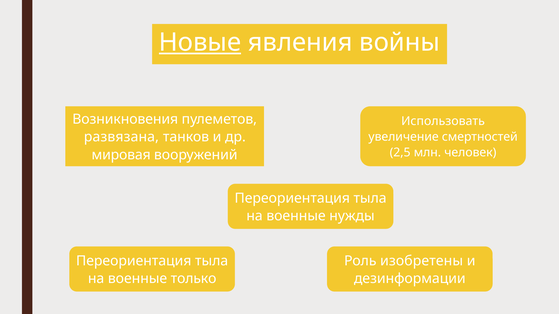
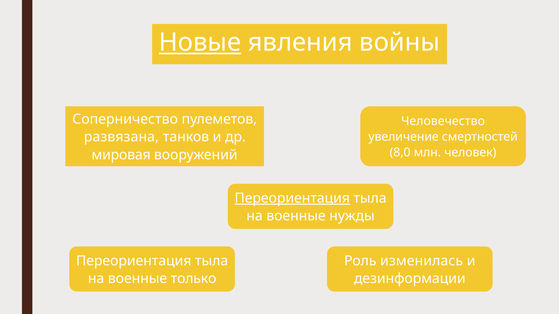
Возникновения: Возникновения -> Соперничество (125, 119)
Использовать: Использовать -> Человечество (443, 121)
2,5: 2,5 -> 8,0 (400, 153)
Переориентация underline: none -> present (292, 198)
изобретены: изобретены -> изменилась (422, 261)
